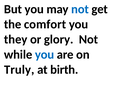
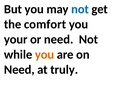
they: they -> your (16, 39)
or glory: glory -> need (59, 39)
you colour: blue -> orange (45, 54)
Truly: Truly -> Need (19, 69)
birth: birth -> truly (64, 69)
